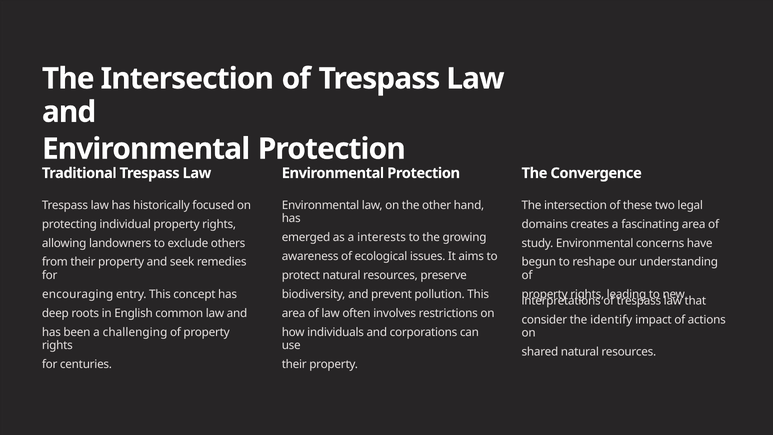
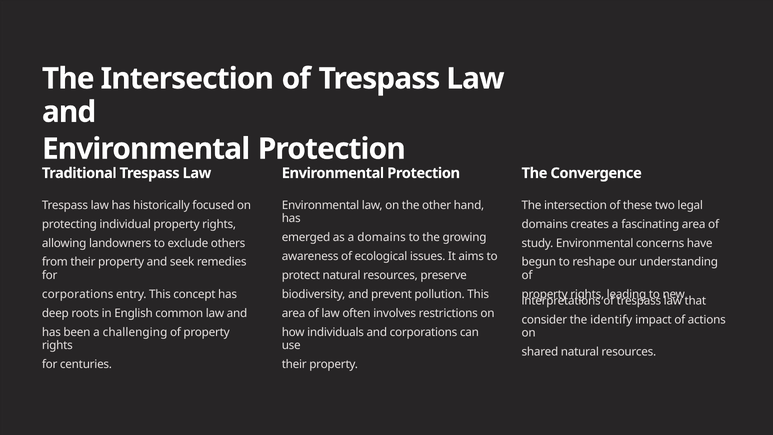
a interests: interests -> domains (382, 237)
encouraging: encouraging -> corporations (78, 294)
